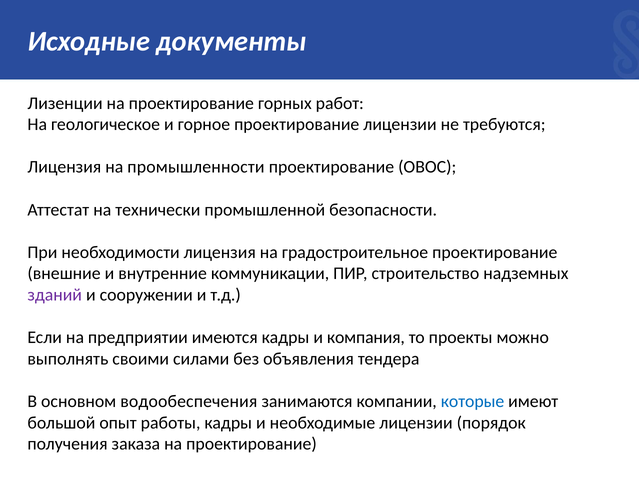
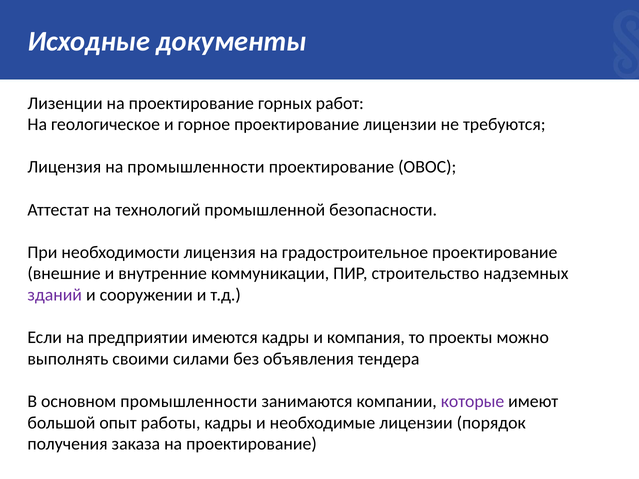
технически: технически -> технологий (158, 210)
основном водообеспечения: водообеспечения -> промышленности (189, 402)
которые colour: blue -> purple (473, 402)
